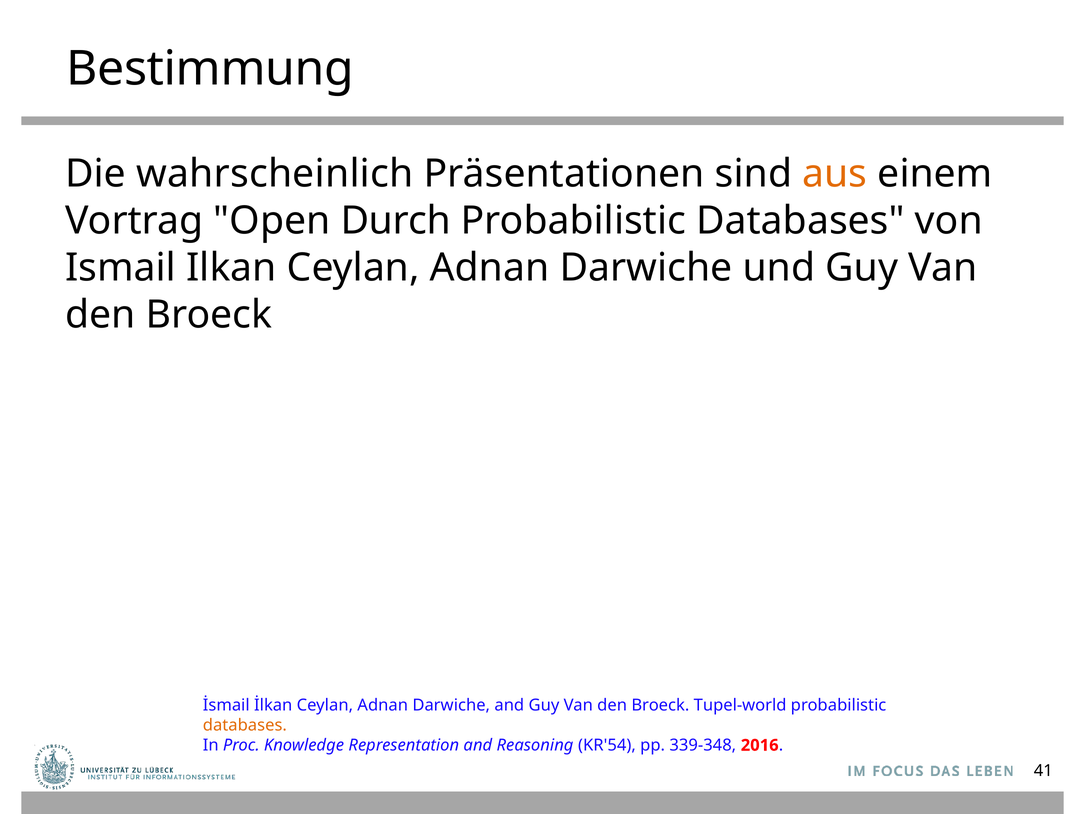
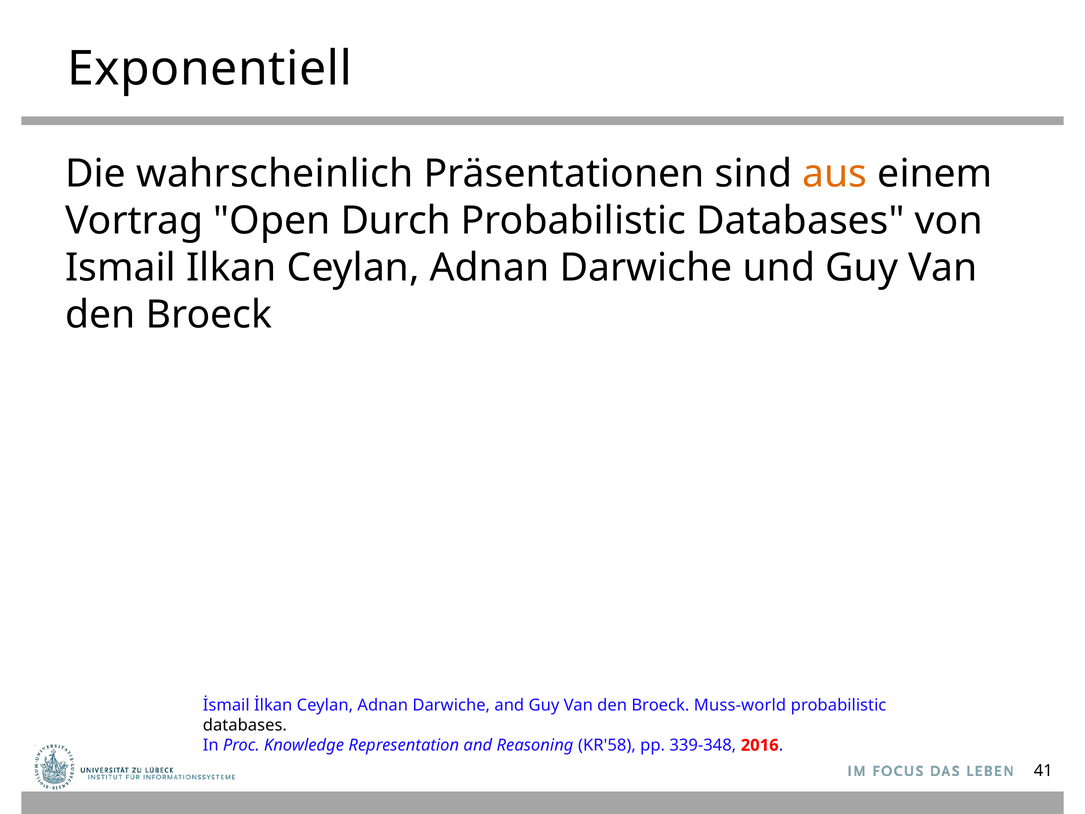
Bestimmung: Bestimmung -> Exponentiell (210, 69)
Tupel-world: Tupel-world -> Muss-world (740, 705)
databases colour: orange -> black (245, 725)
KR'54: KR'54 -> KR'58 (607, 745)
